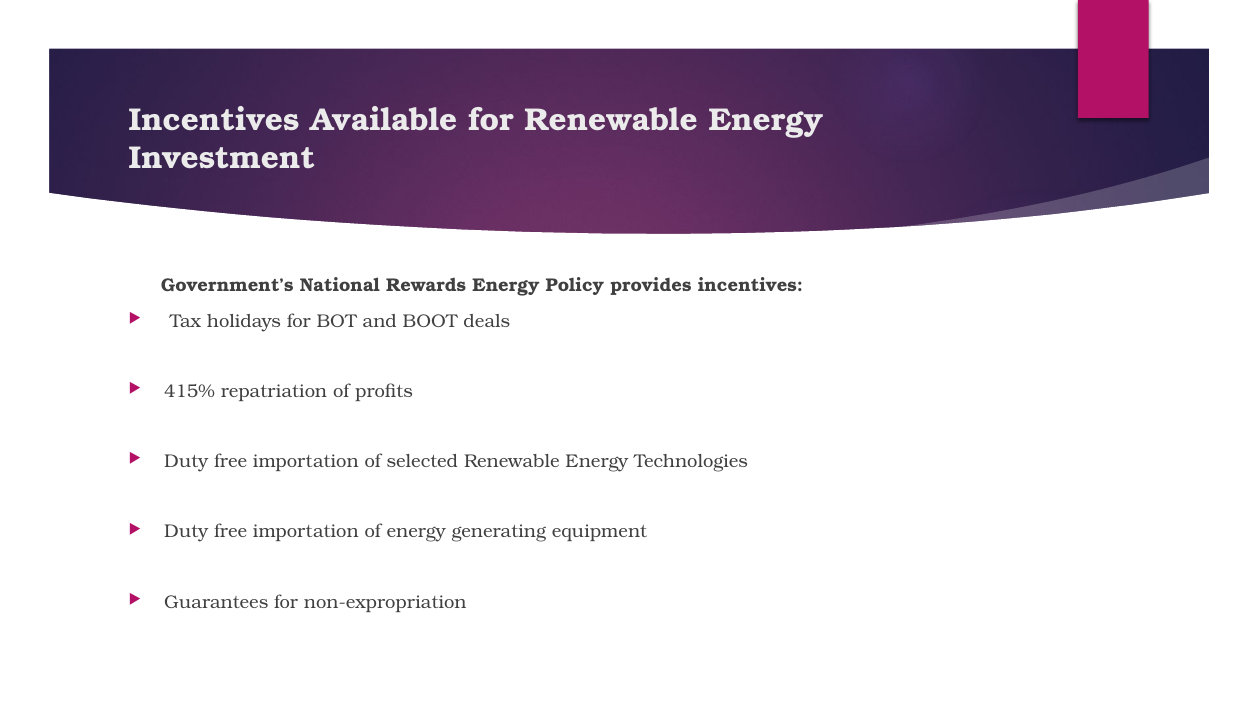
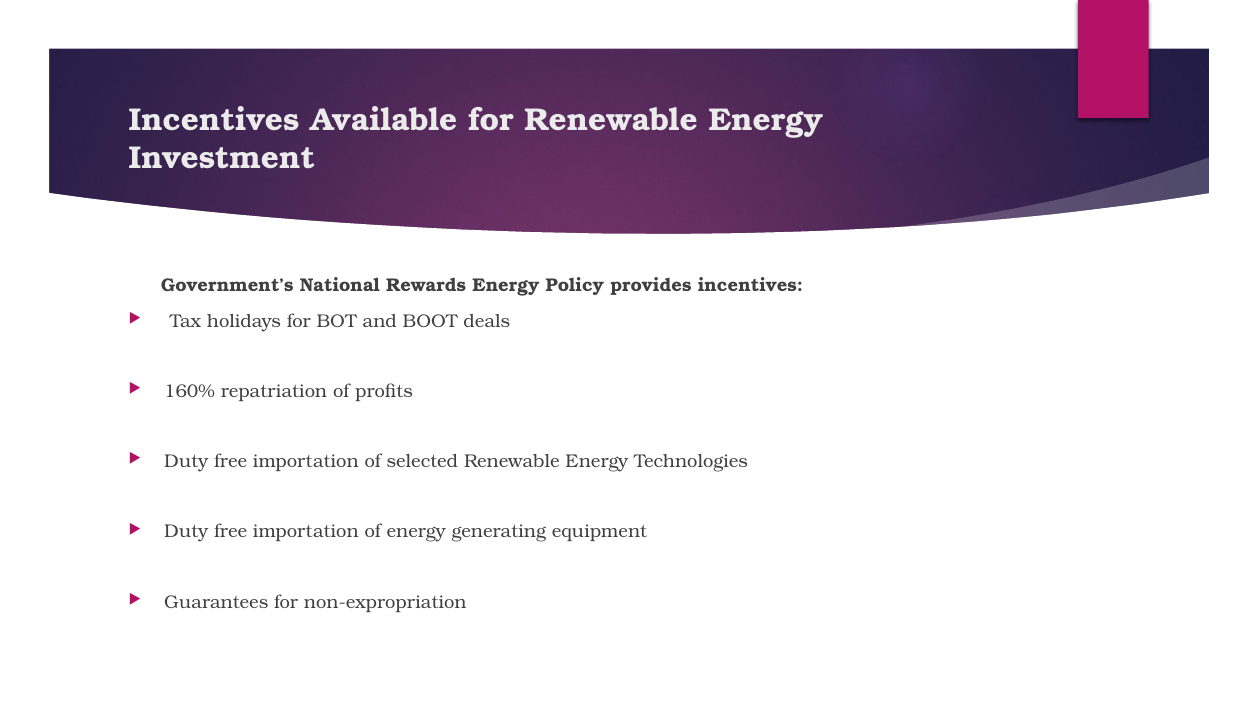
415%: 415% -> 160% (189, 391)
